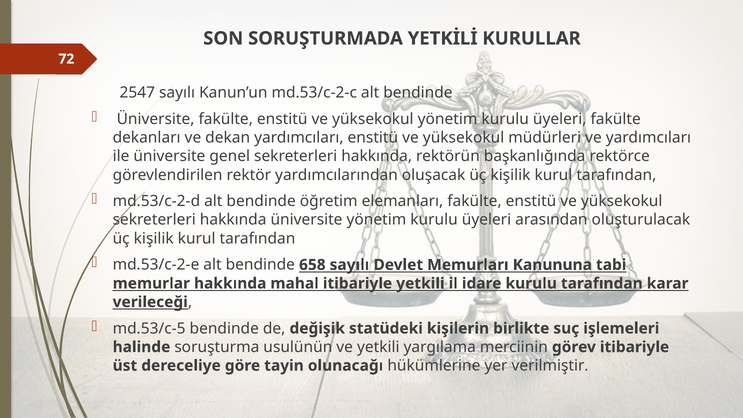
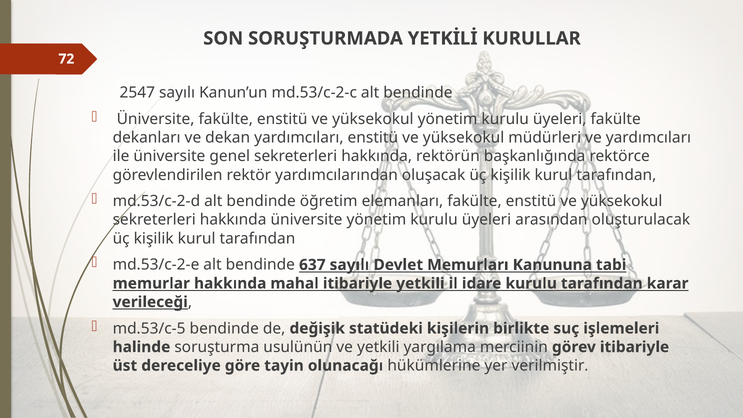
658: 658 -> 637 (312, 265)
